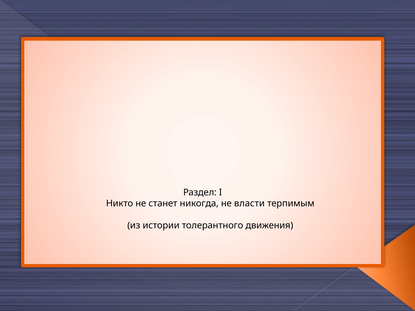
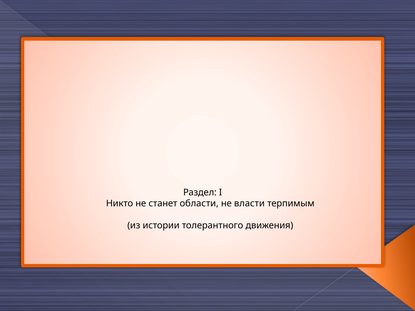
никогда: никогда -> области (199, 204)
